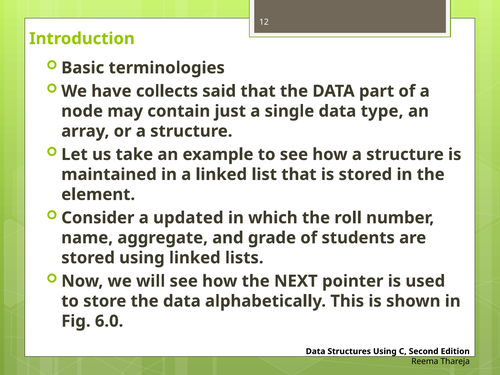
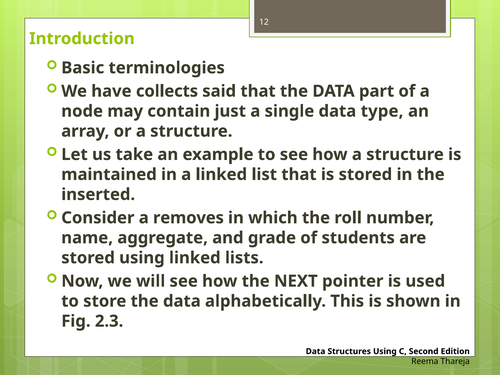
element: element -> inserted (98, 194)
updated: updated -> removes (188, 218)
6.0: 6.0 -> 2.3 (109, 321)
